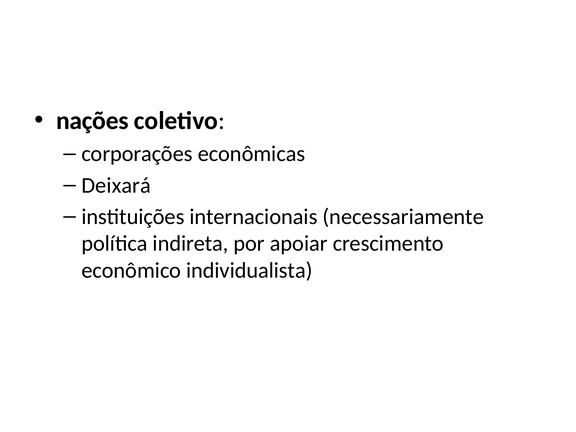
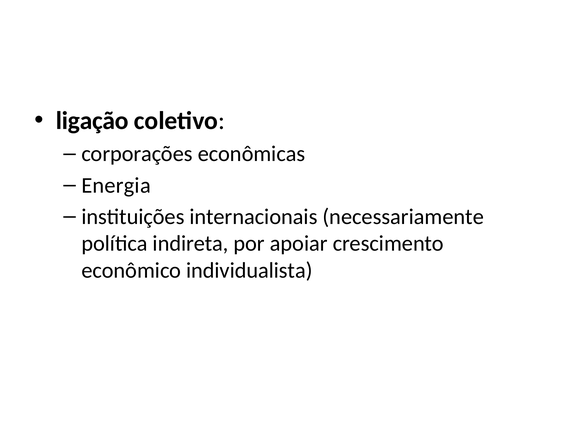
nações: nações -> ligação (92, 121)
Deixará: Deixará -> Energia (116, 185)
